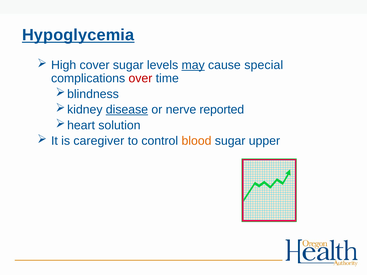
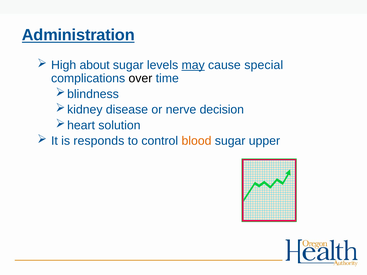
Hypoglycemia: Hypoglycemia -> Administration (78, 35)
cover: cover -> about (95, 65)
over colour: red -> black (140, 78)
disease underline: present -> none (127, 110)
reported: reported -> decision (222, 110)
caregiver: caregiver -> responds (99, 141)
